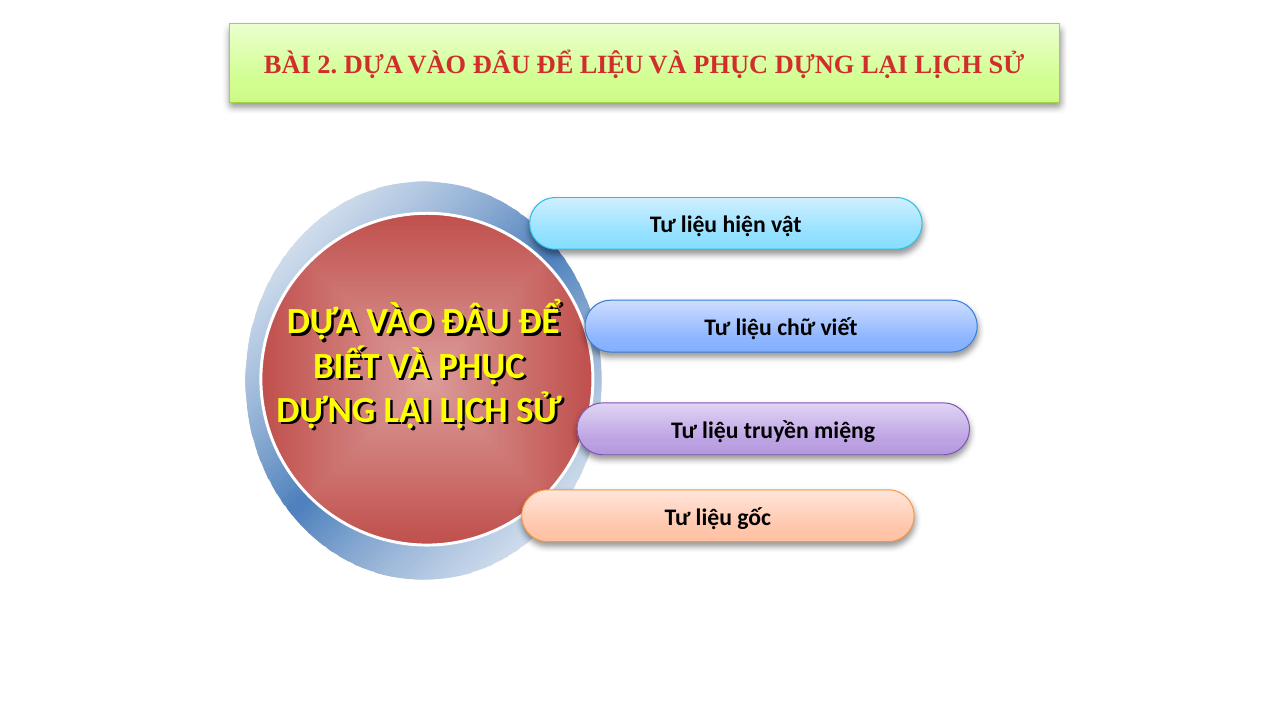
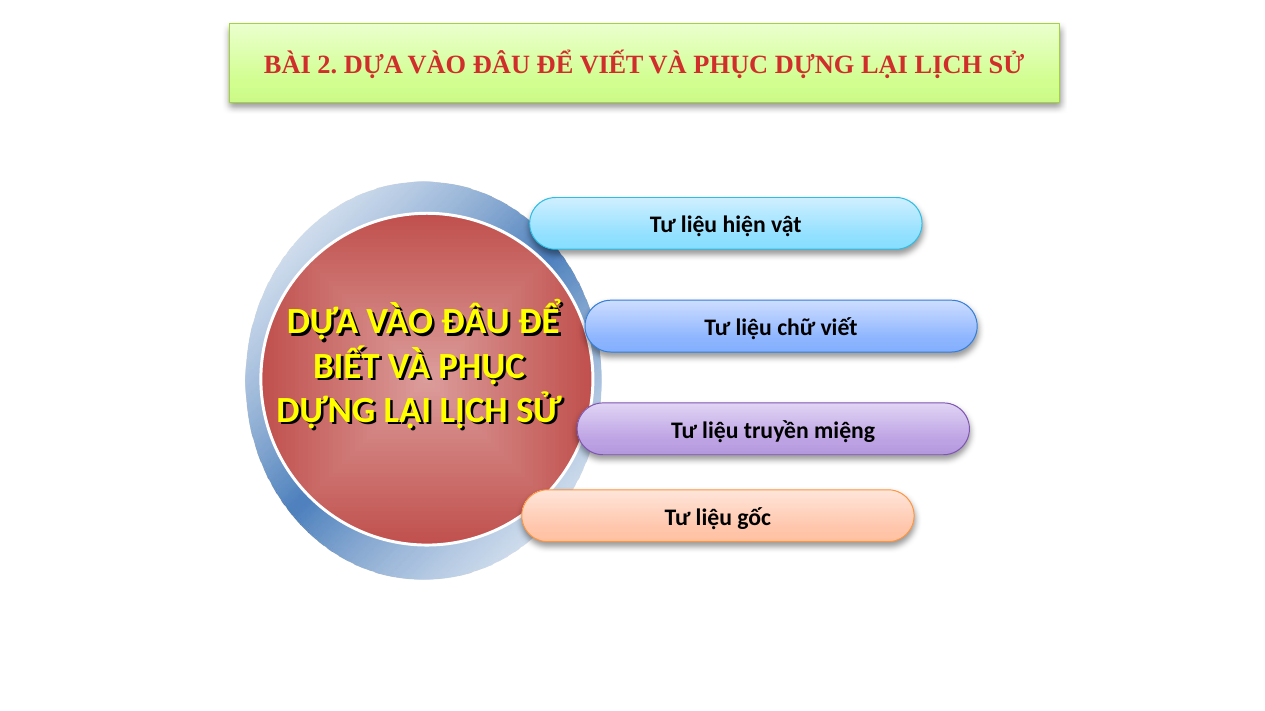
ĐỂ LIỆU: LIỆU -> VIẾT (612, 65)
